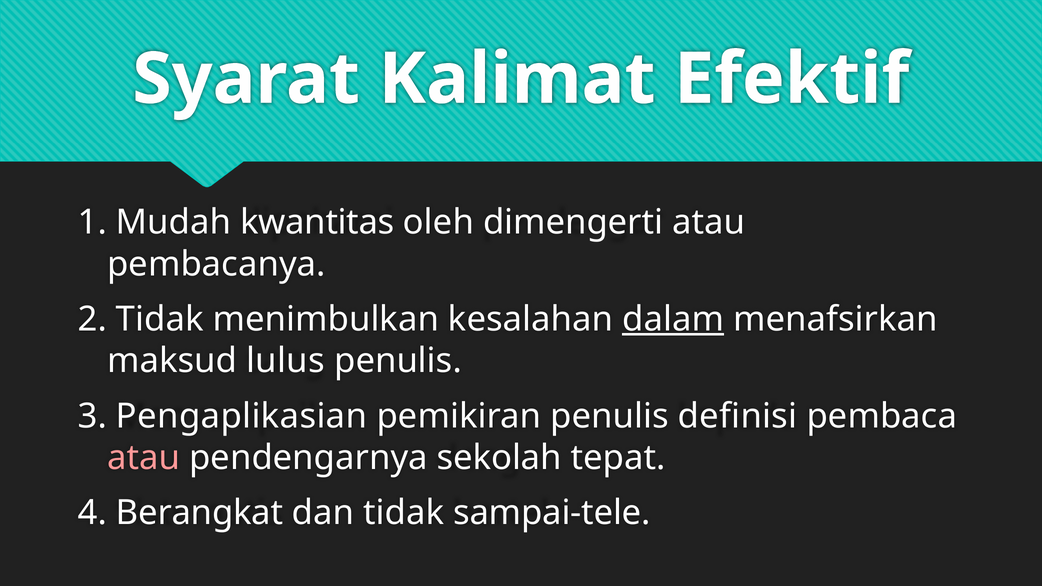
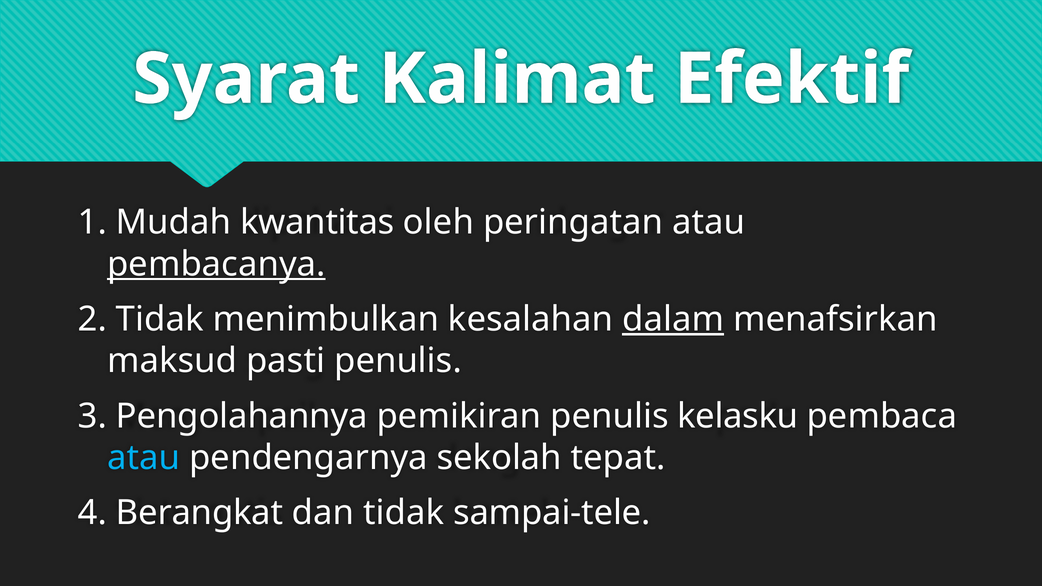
dimengerti: dimengerti -> peringatan (573, 223)
pembacanya underline: none -> present (216, 264)
lulus: lulus -> pasti (286, 361)
Pengaplikasian: Pengaplikasian -> Pengolahannya (242, 416)
definisi: definisi -> kelasku (738, 416)
atau colour: pink -> light blue (144, 458)
